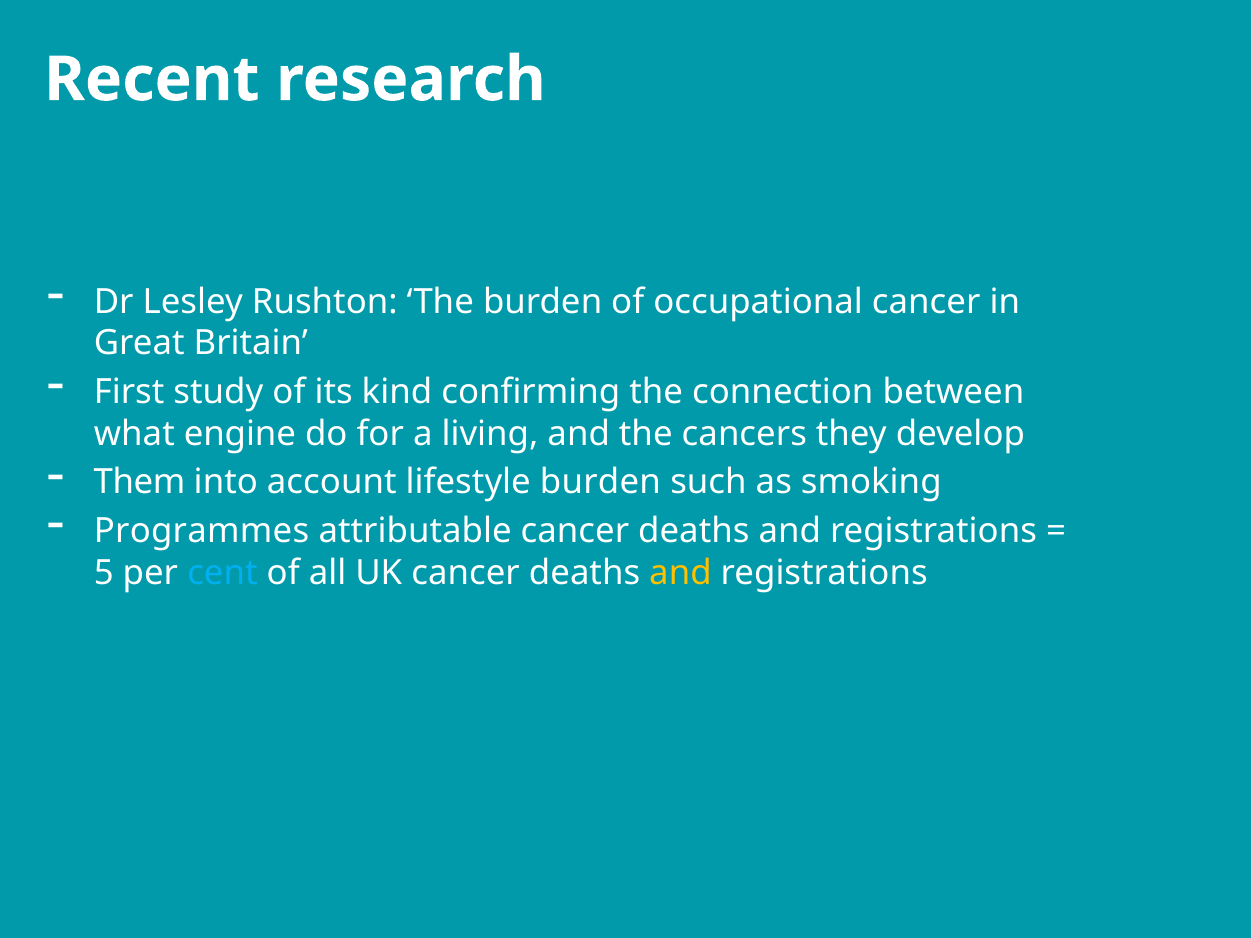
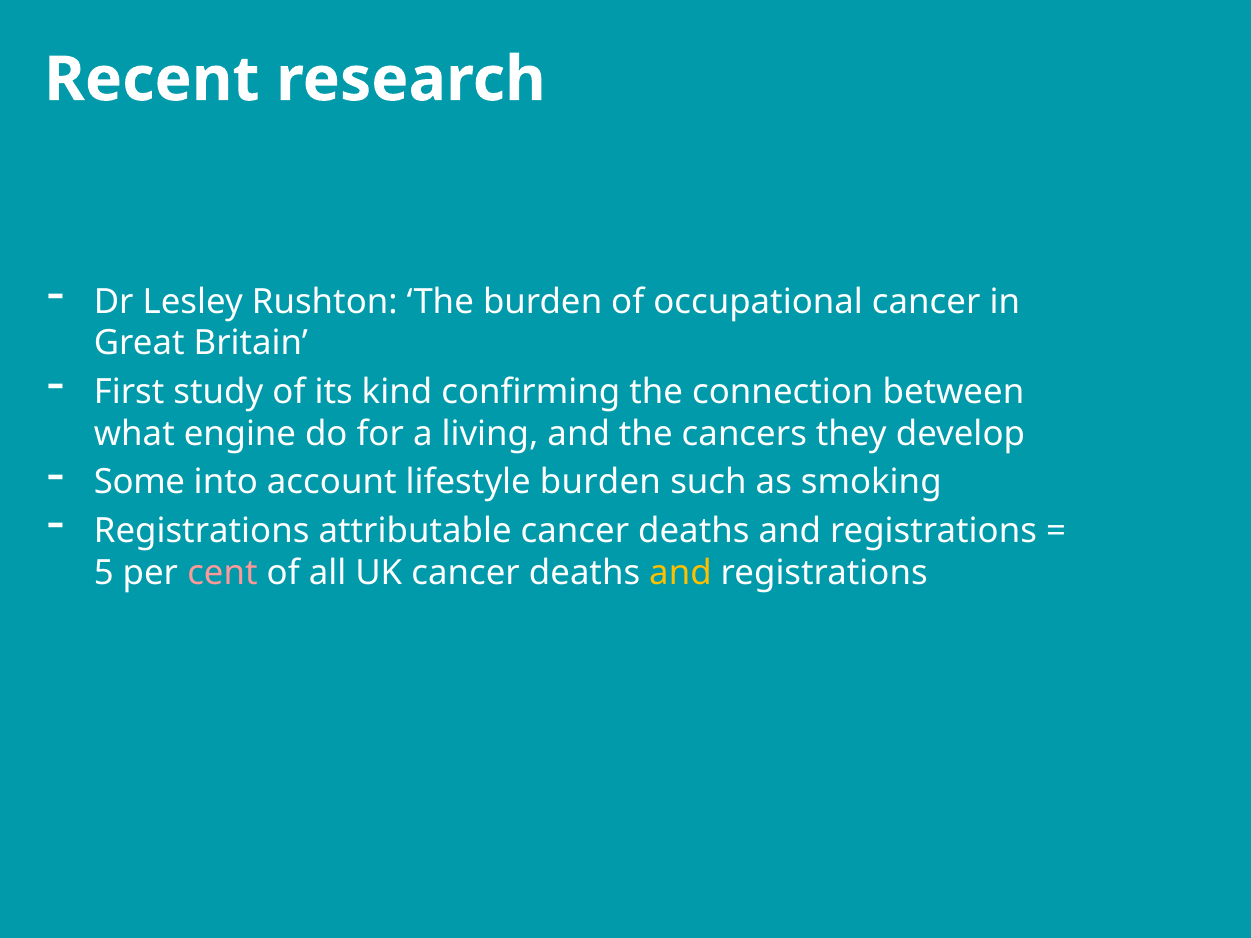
Them: Them -> Some (139, 482)
Programmes: Programmes -> Registrations (202, 531)
cent colour: light blue -> pink (222, 573)
